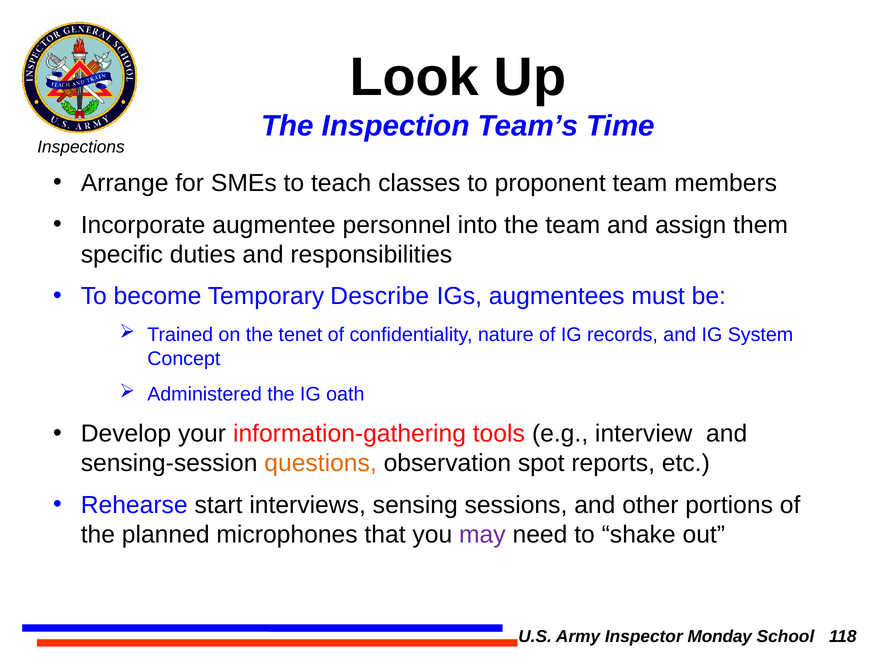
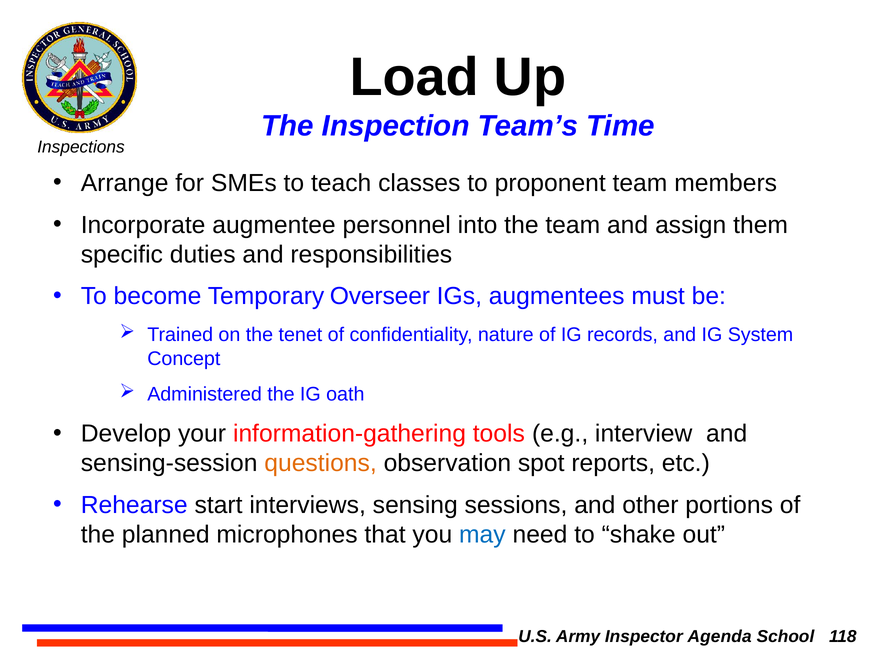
Look: Look -> Load (414, 78)
Describe: Describe -> Overseer (380, 296)
may colour: purple -> blue (482, 535)
Monday: Monday -> Agenda (720, 637)
